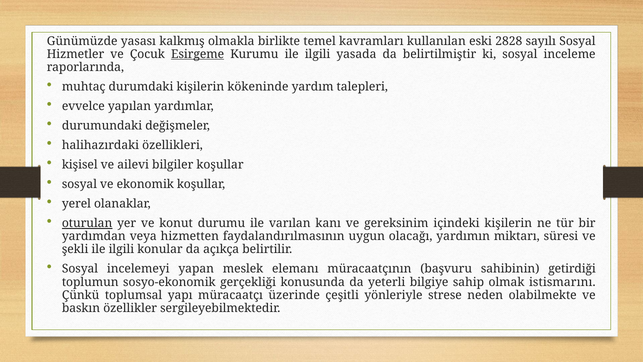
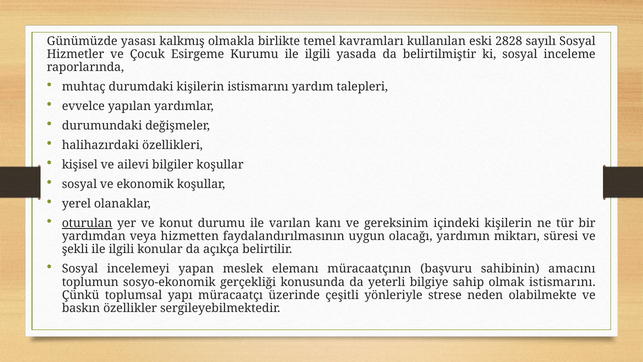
Esirgeme underline: present -> none (198, 54)
kişilerin kökeninde: kökeninde -> istismarını (258, 87)
getirdiği: getirdiği -> amacını (572, 269)
